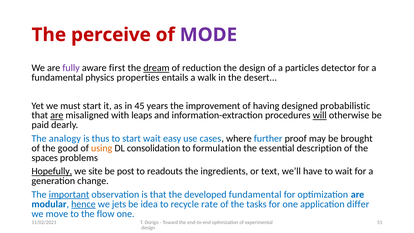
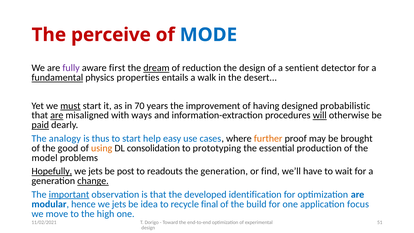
MODE colour: purple -> blue (208, 35)
particles: particles -> sentient (302, 68)
fundamental underline: none -> present (57, 78)
must underline: none -> present (70, 106)
45: 45 -> 70 (139, 106)
leaps: leaps -> ways (142, 115)
paid underline: none -> present (40, 125)
start wait: wait -> help (152, 138)
further colour: blue -> orange (268, 138)
formulation: formulation -> prototyping (217, 148)
description: description -> production (319, 148)
spaces: spaces -> model (45, 158)
site: site -> jets (95, 171)
the ingredients: ingredients -> generation (224, 171)
text: text -> find (270, 171)
change underline: none -> present (93, 181)
developed fundamental: fundamental -> identification (255, 194)
hence underline: present -> none (83, 204)
rate: rate -> final (210, 204)
tasks: tasks -> build (256, 204)
differ: differ -> focus (358, 204)
flow: flow -> high (106, 214)
